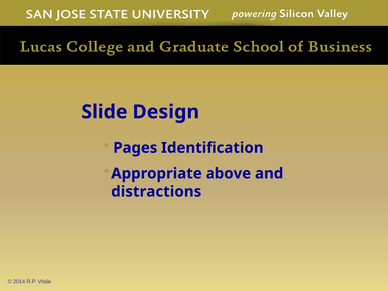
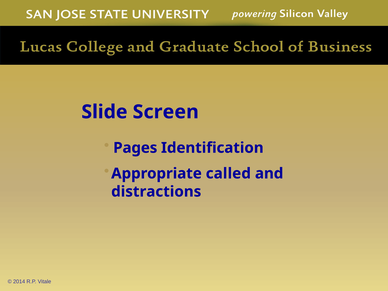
Design: Design -> Screen (166, 112)
above: above -> called (228, 173)
